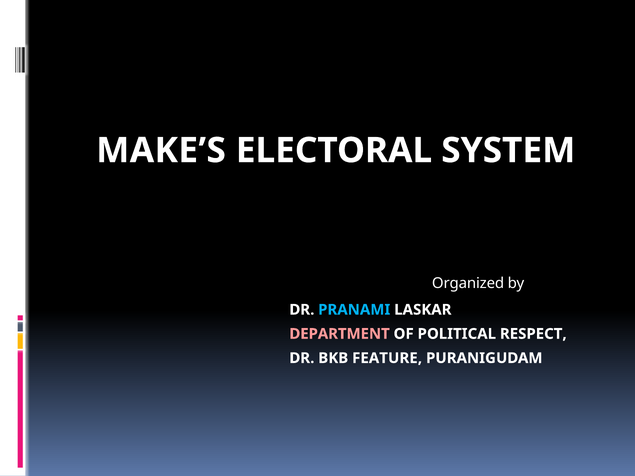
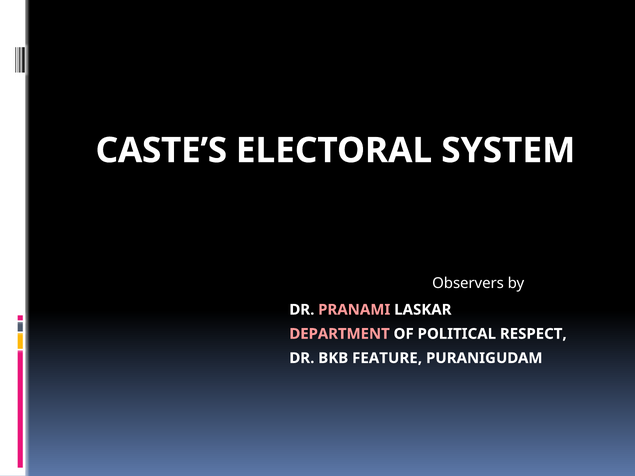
MAKE’S: MAKE’S -> CASTE’S (161, 151)
Organized: Organized -> Observers (468, 283)
PRANAMI colour: light blue -> pink (354, 310)
